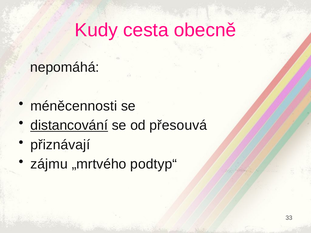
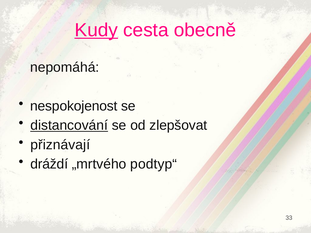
Kudy underline: none -> present (96, 30)
méněcennosti: méněcennosti -> nespokojenost (74, 106)
přesouvá: přesouvá -> zlepšovat (178, 126)
zájmu: zájmu -> dráždí (49, 164)
